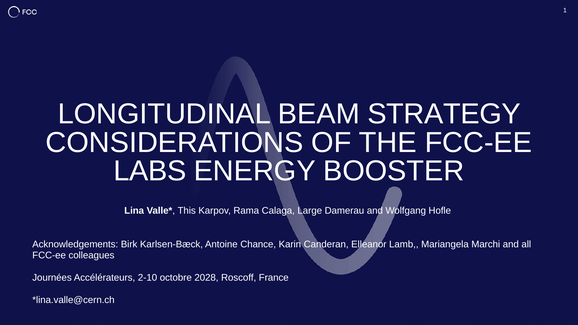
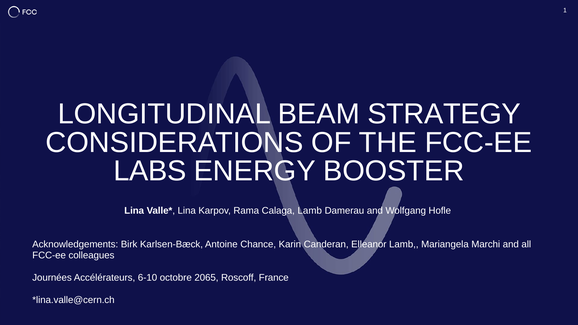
This: This -> Lina (187, 211)
Calaga Large: Large -> Lamb (310, 211)
2-10: 2-10 -> 6-10 (148, 278)
2028: 2028 -> 2065 (206, 278)
